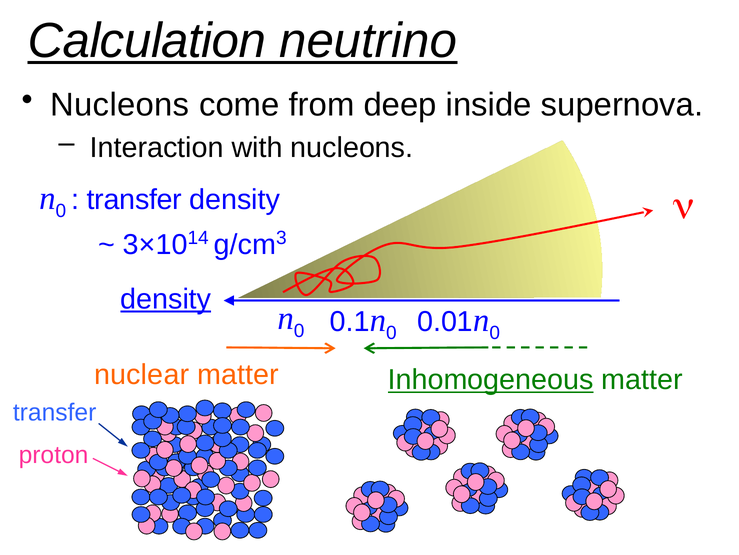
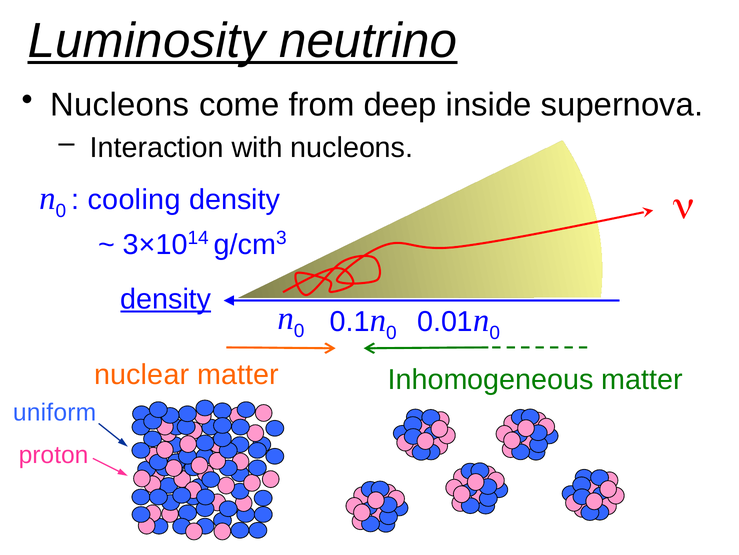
Calculation: Calculation -> Luminosity (147, 41)
transfer: transfer -> cooling (134, 199)
Inhomogeneous underline: present -> none (491, 379)
transfer: transfer -> uniform (55, 412)
